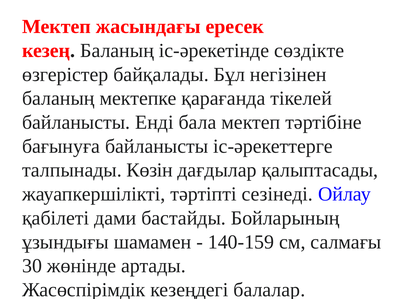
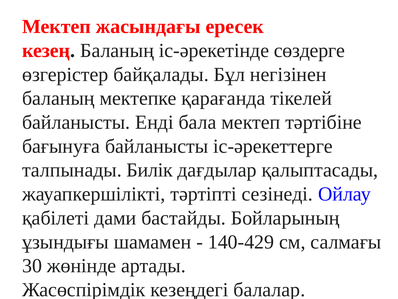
сөздікте: сөздікте -> сөздерге (309, 50)
Көзін: Көзін -> Билік (150, 170)
140-159: 140-159 -> 140-429 (241, 242)
